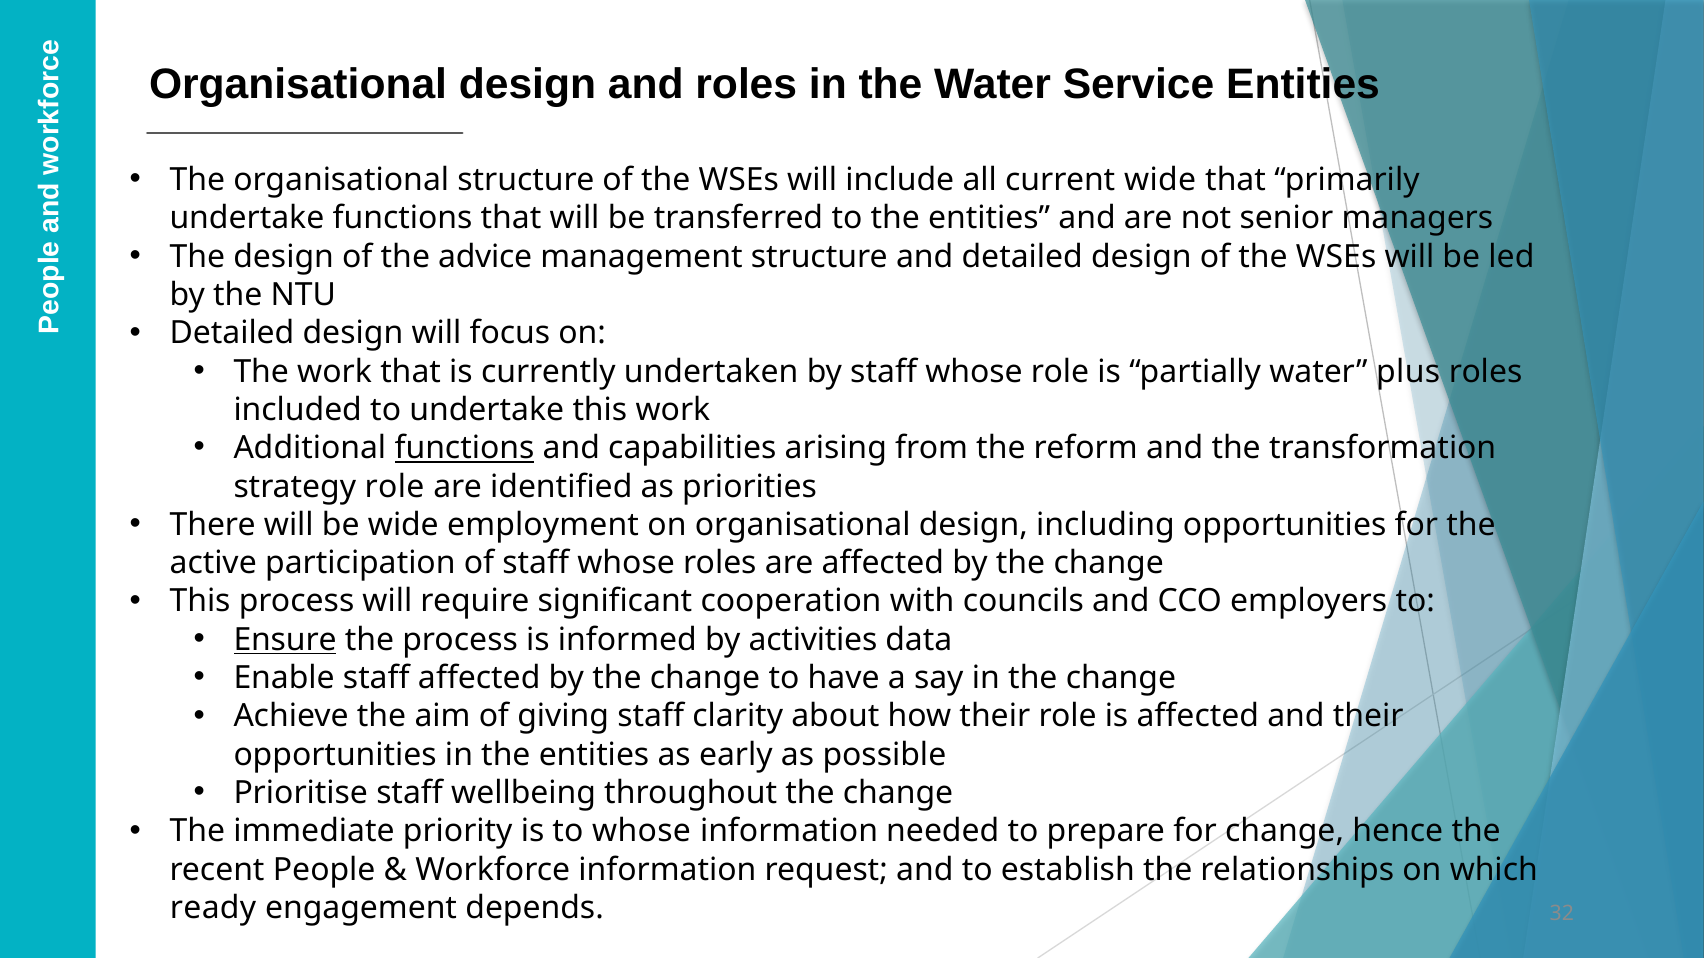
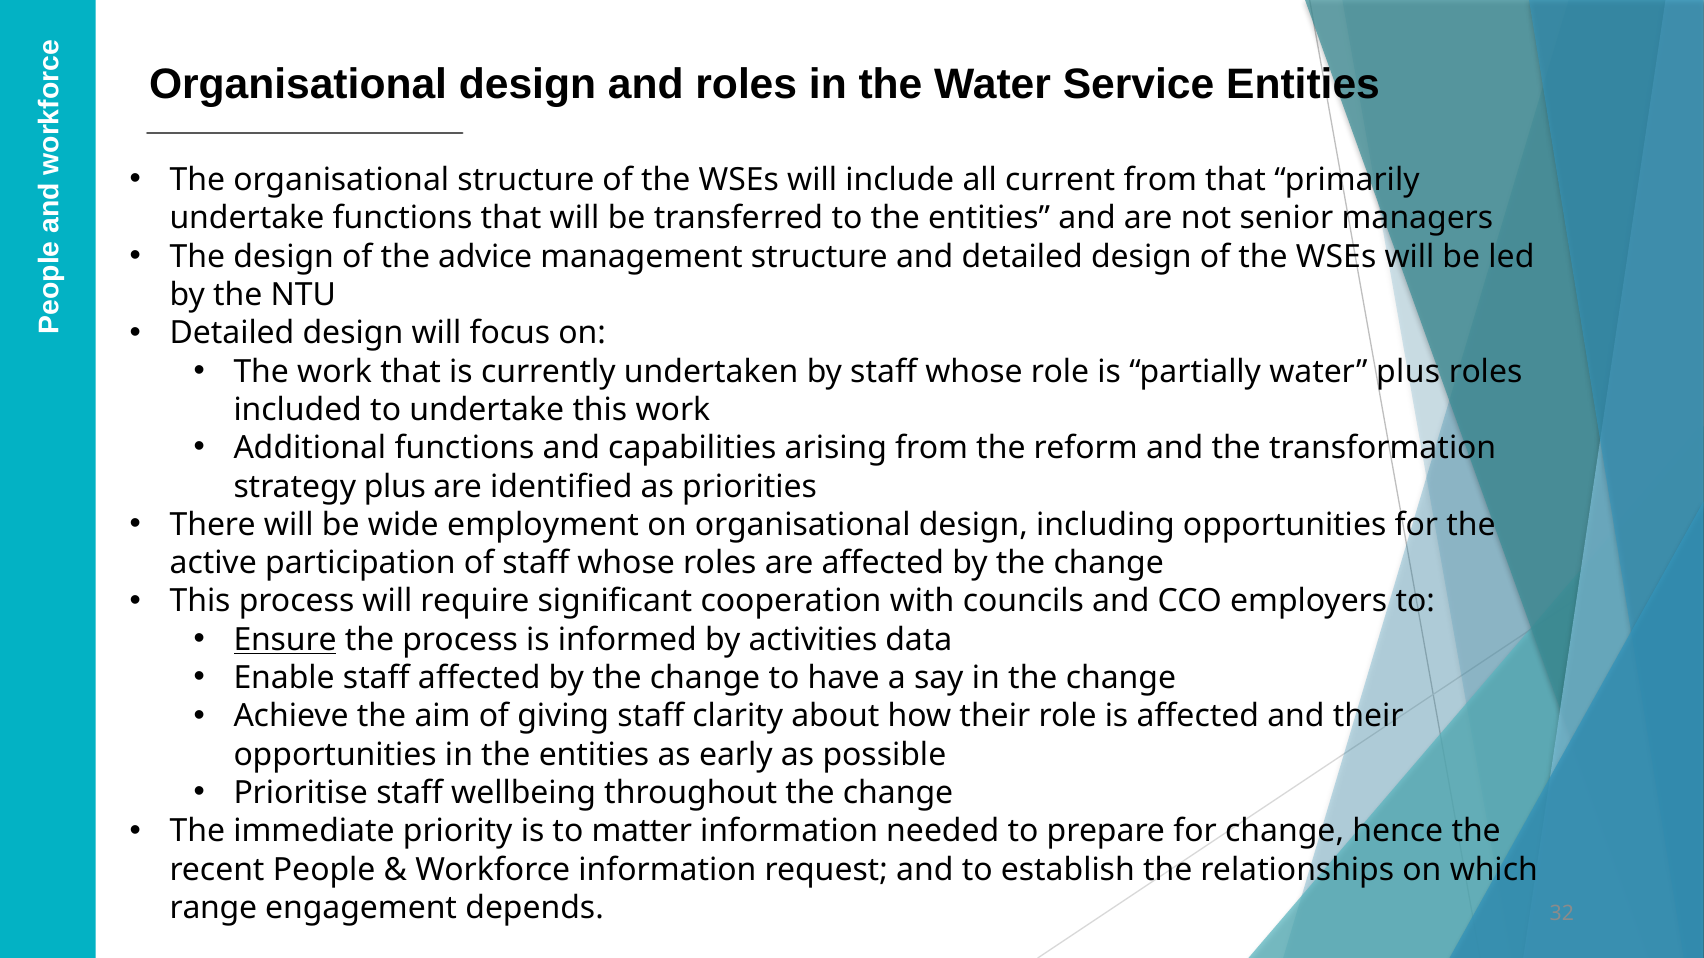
current wide: wide -> from (1160, 180)
functions underline: present -> none (464, 448)
strategy role: role -> plus (395, 487)
to whose: whose -> matter (642, 832)
ready: ready -> range (213, 908)
